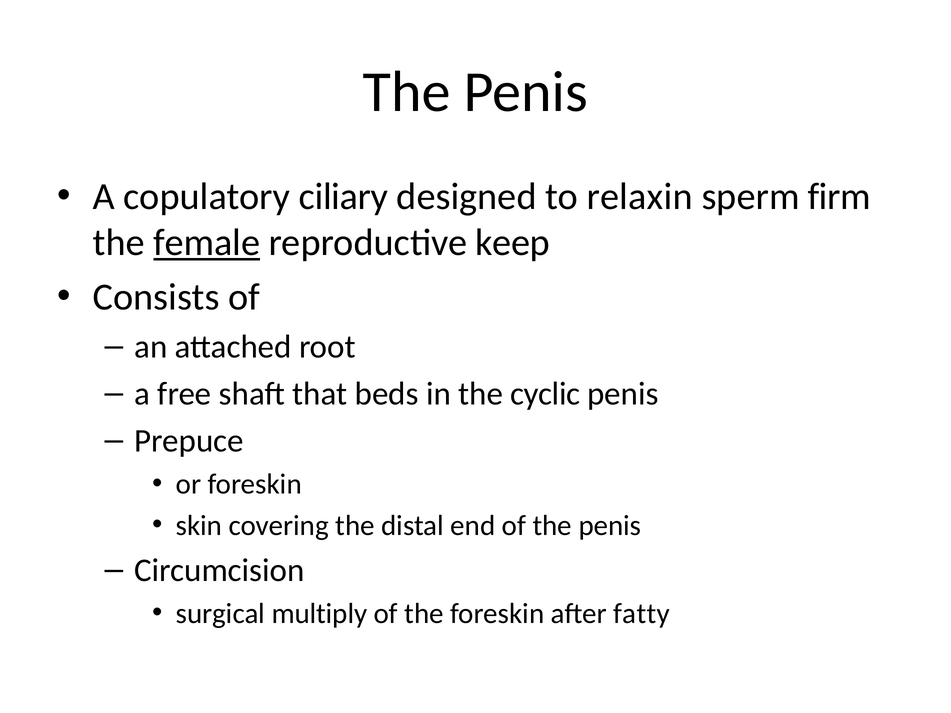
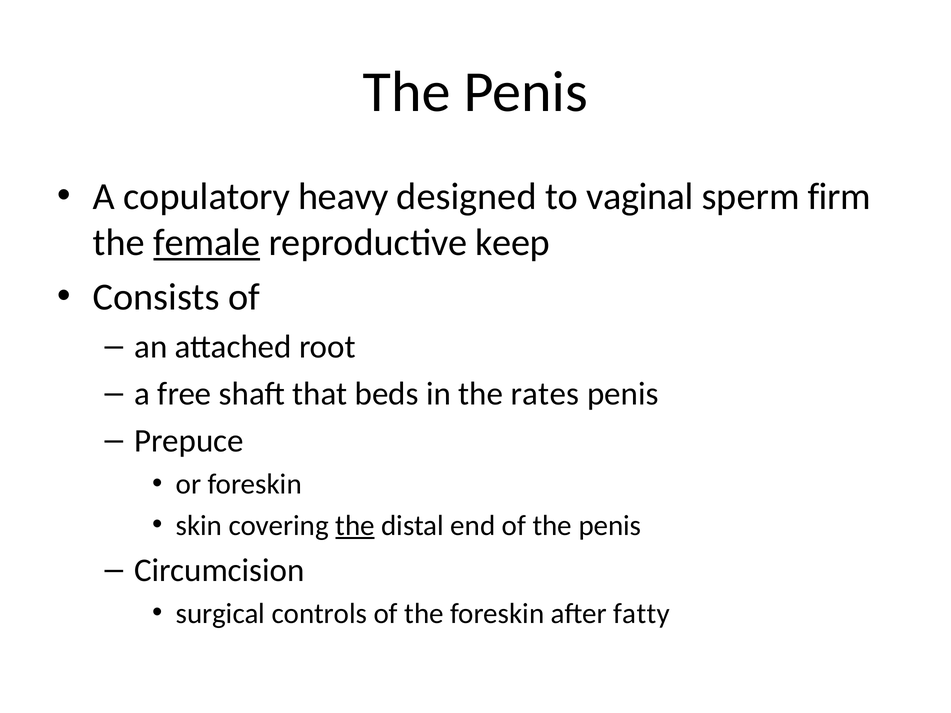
ciliary: ciliary -> heavy (344, 197)
relaxin: relaxin -> vaginal (640, 197)
cyclic: cyclic -> rates (545, 394)
the underline: none -> present (355, 526)
multiply: multiply -> controls (319, 614)
